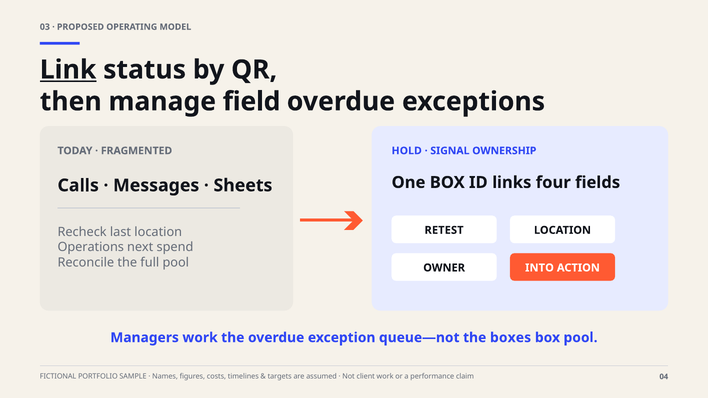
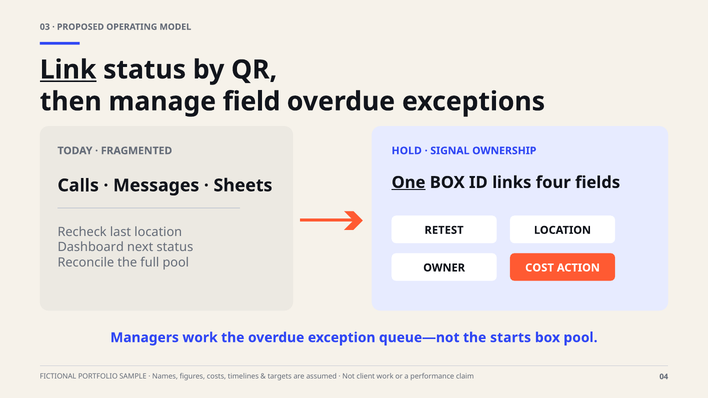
One underline: none -> present (409, 183)
Operations: Operations -> Dashboard (91, 247)
next spend: spend -> status (175, 247)
INTO: INTO -> COST (540, 268)
boxes: boxes -> starts (511, 338)
